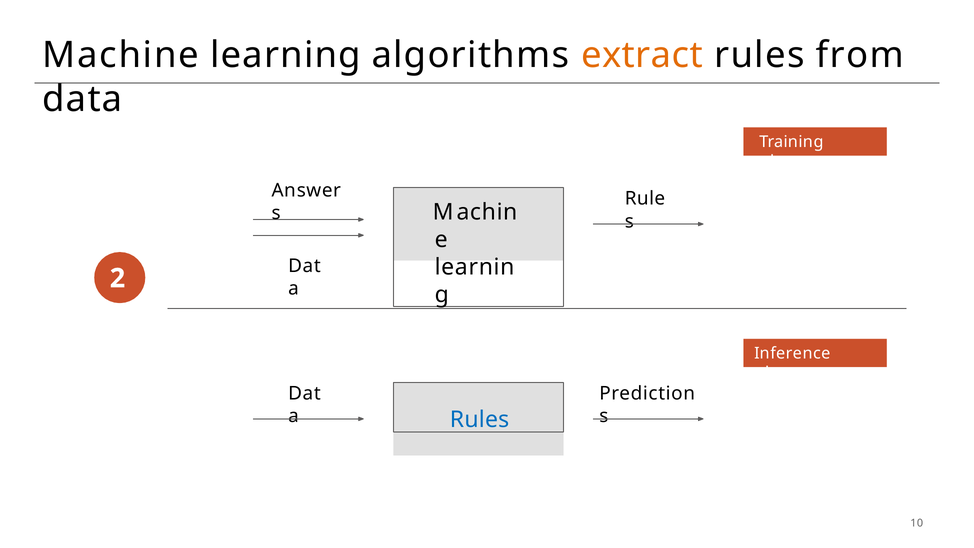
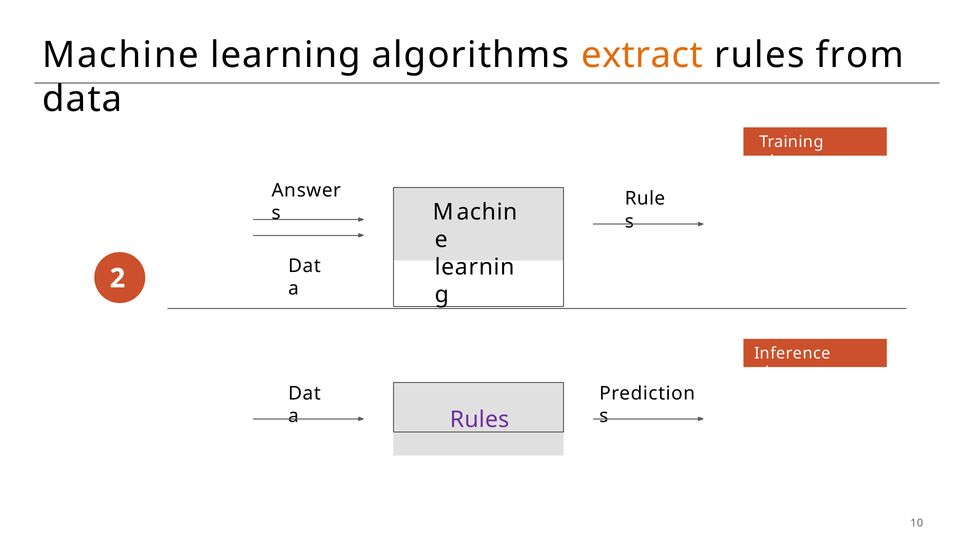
Rules colour: blue -> purple (480, 420)
